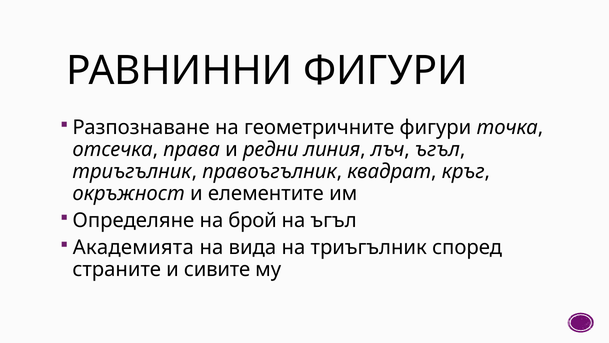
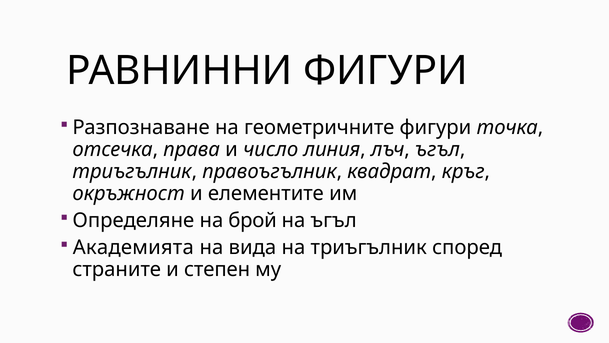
редни: редни -> число (271, 150)
сивите: сивите -> степен (217, 269)
